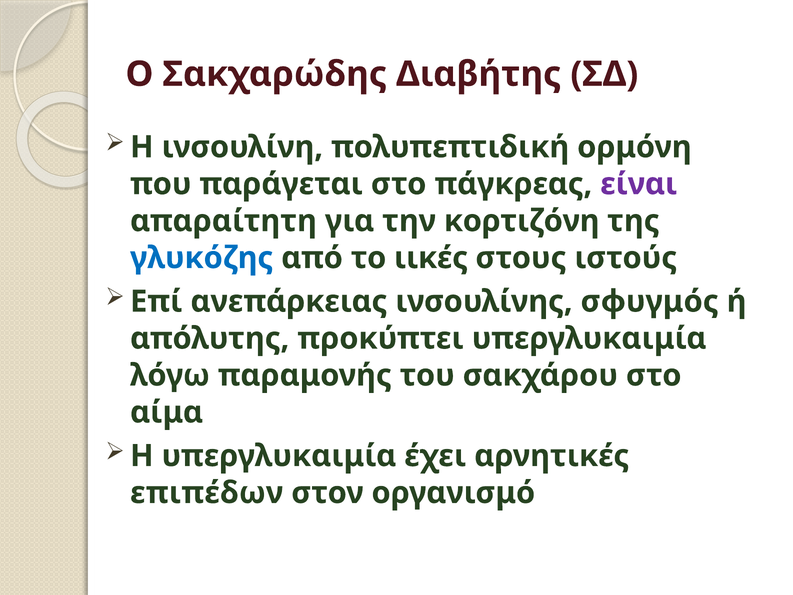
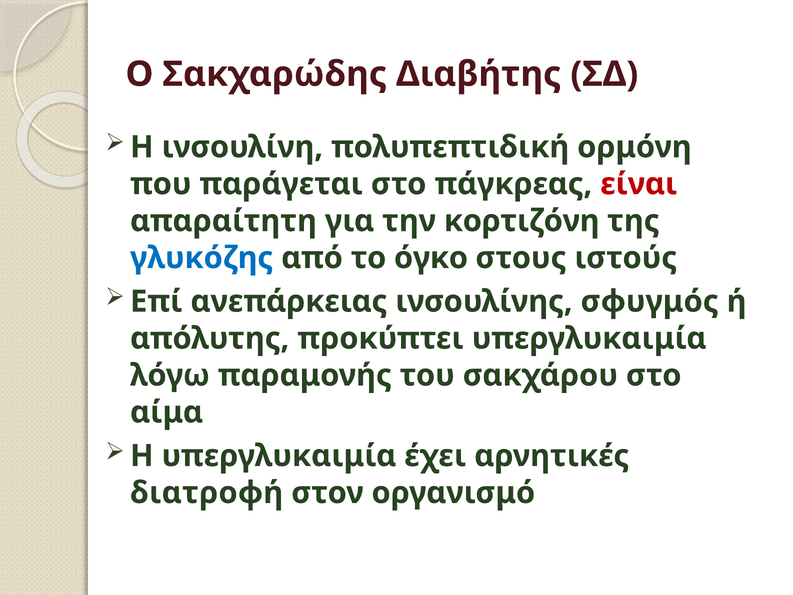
είναι colour: purple -> red (639, 184)
ιικές: ιικές -> όγκο (431, 258)
επιπέδων: επιπέδων -> διατροφή (207, 493)
